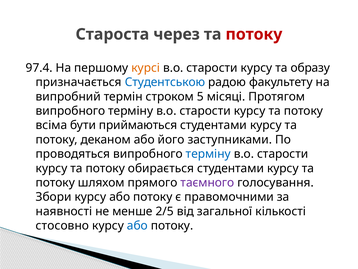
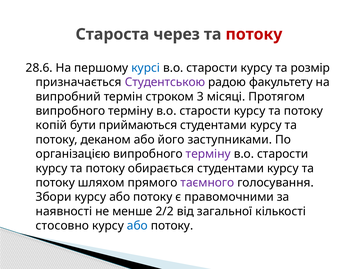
97.4: 97.4 -> 28.6 (39, 68)
курсі colour: orange -> blue (146, 68)
образу: образу -> розмір (310, 68)
Студентською colour: blue -> purple (165, 82)
5: 5 -> 3 (200, 96)
всіма: всіма -> копій (51, 125)
проводяться: проводяться -> організацією (73, 154)
терміну colour: blue -> purple (208, 154)
2/5: 2/5 -> 2/2 (165, 211)
